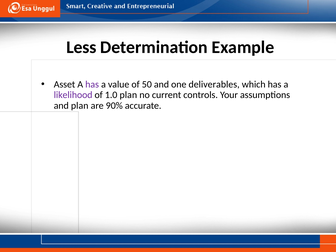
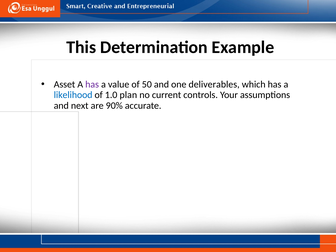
Less: Less -> This (81, 47)
likelihood colour: purple -> blue (73, 95)
and plan: plan -> next (80, 106)
